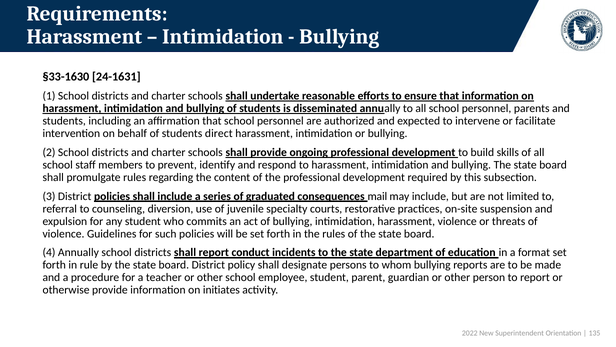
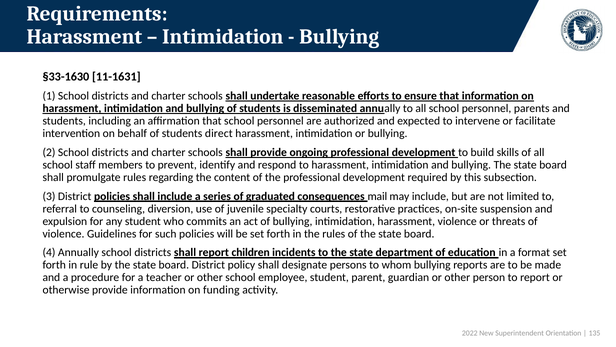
24-1631: 24-1631 -> 11-1631 (116, 77)
conduct: conduct -> children (251, 252)
initiates: initiates -> funding (221, 290)
